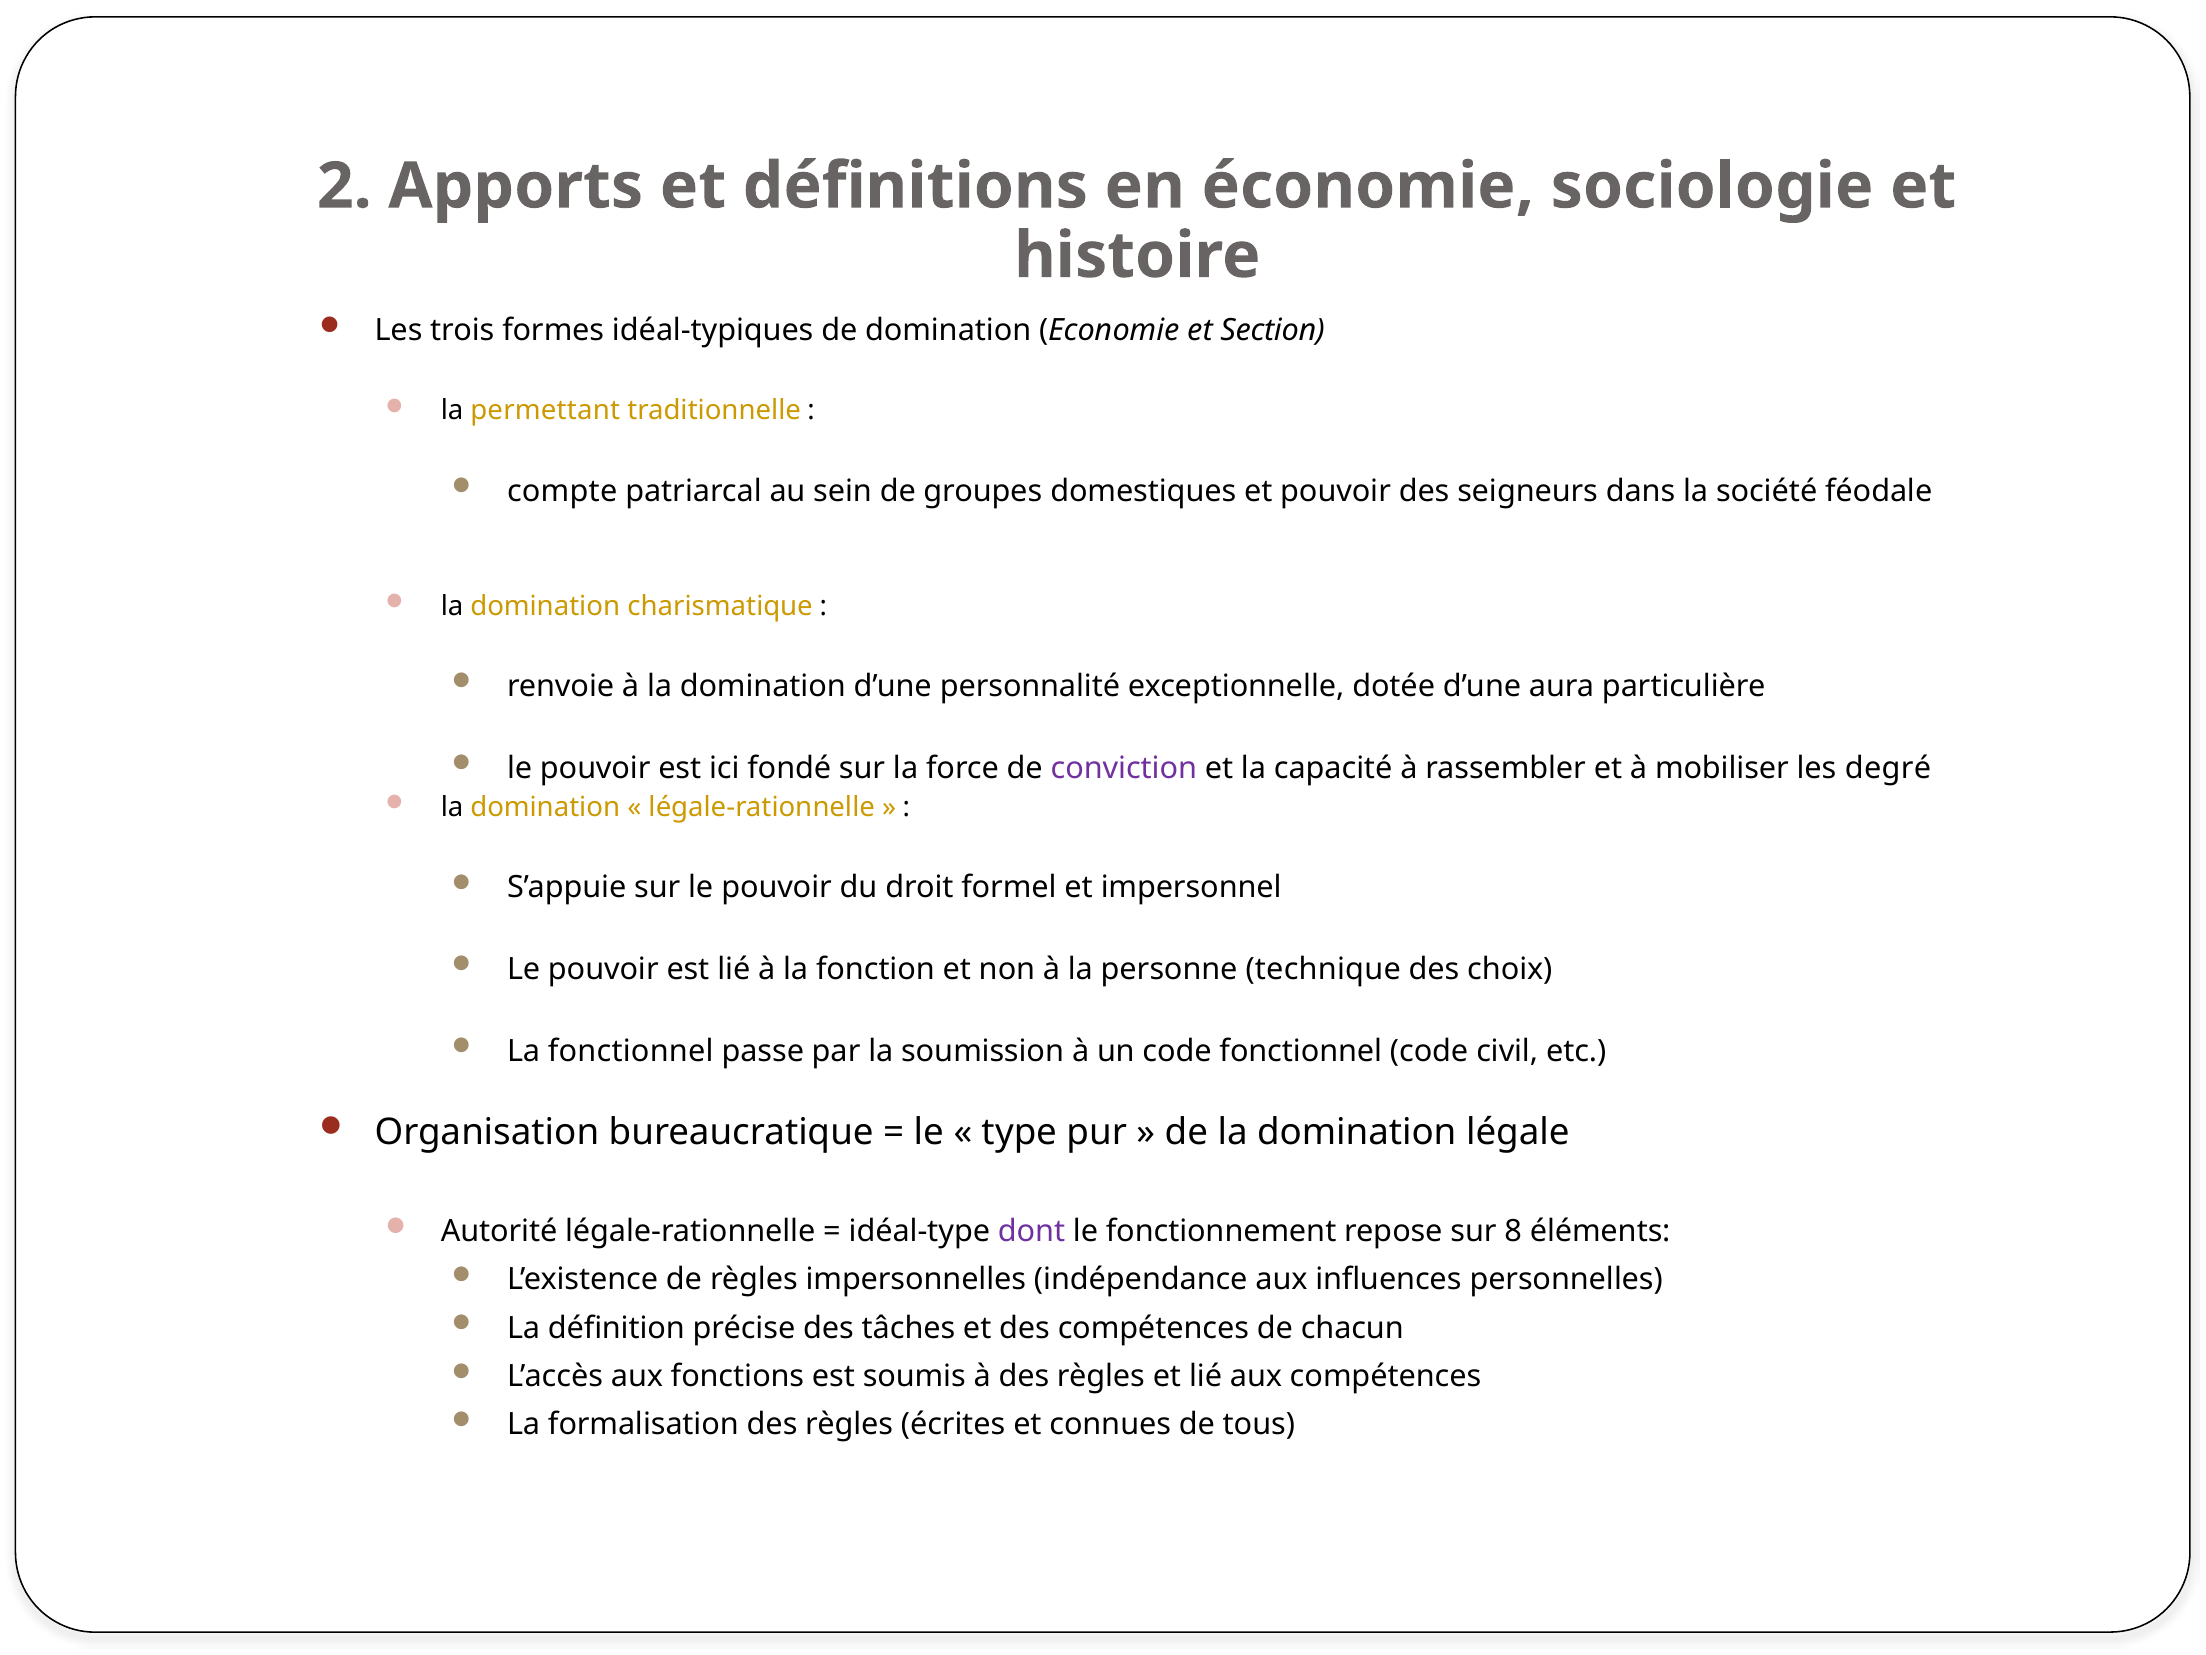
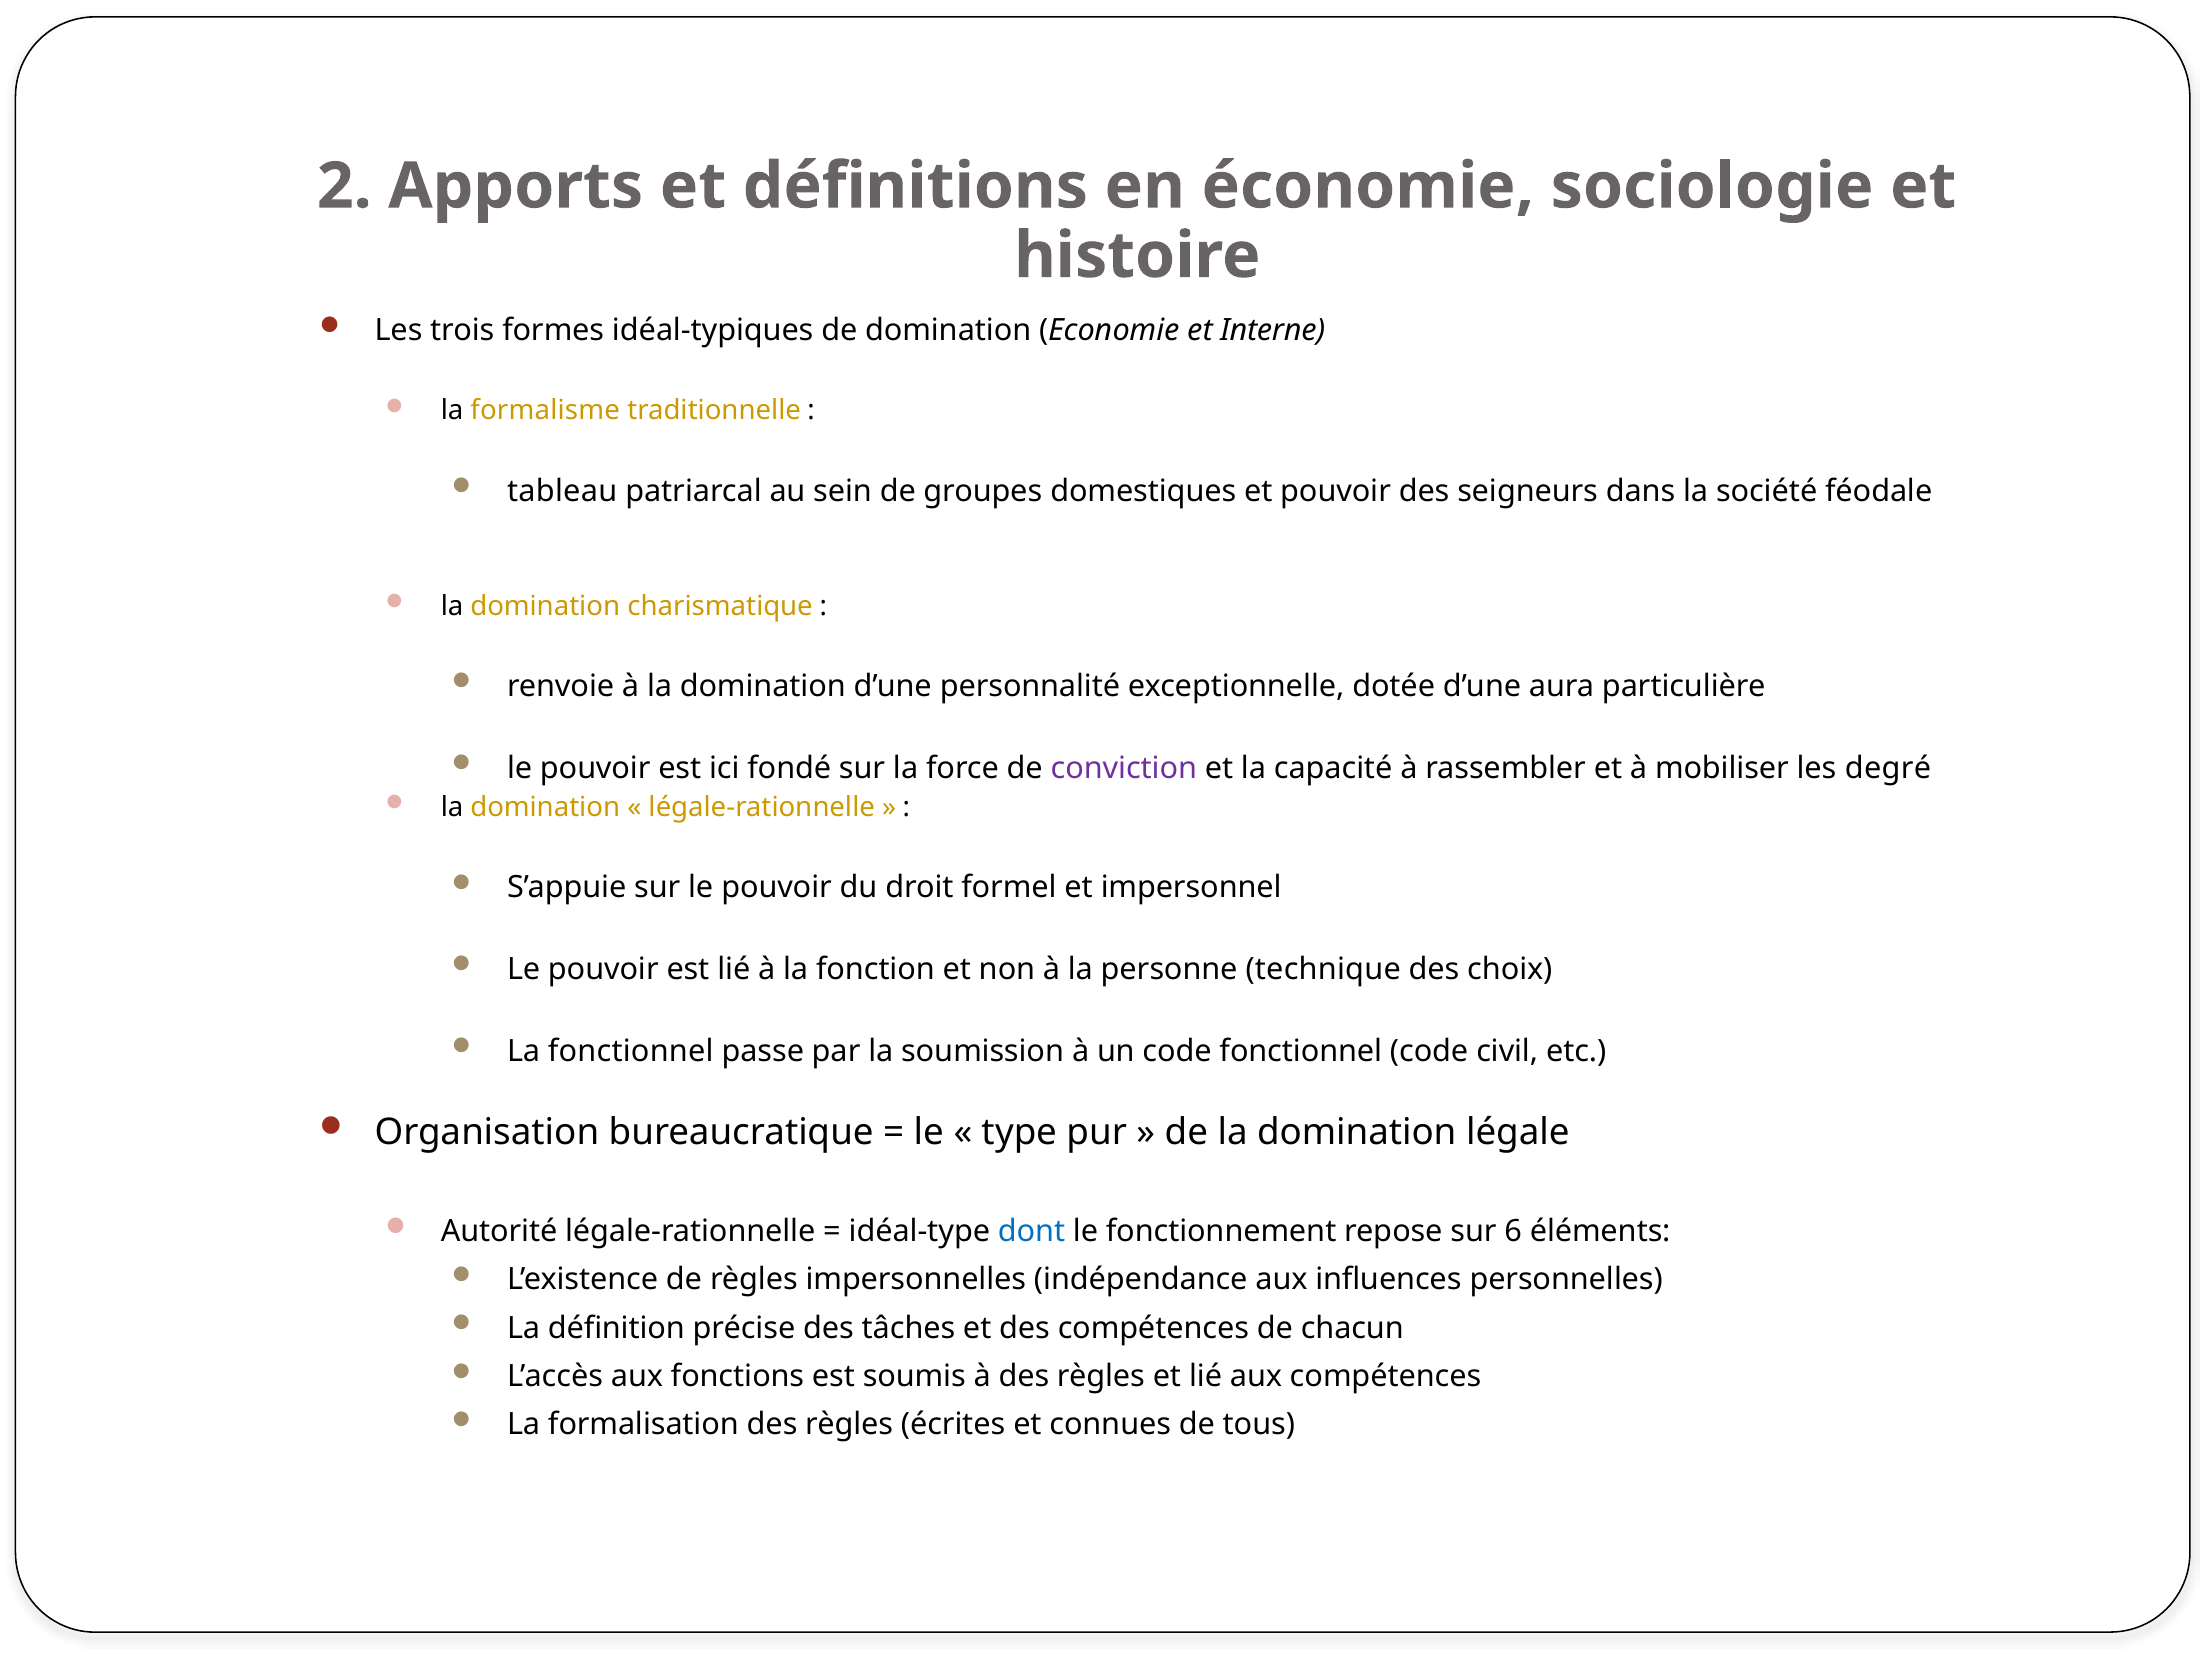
Section: Section -> Interne (1273, 330)
permettant: permettant -> formalisme (545, 411)
compte: compte -> tableau (562, 491)
dont colour: purple -> blue (1031, 1231)
8: 8 -> 6 (1513, 1231)
